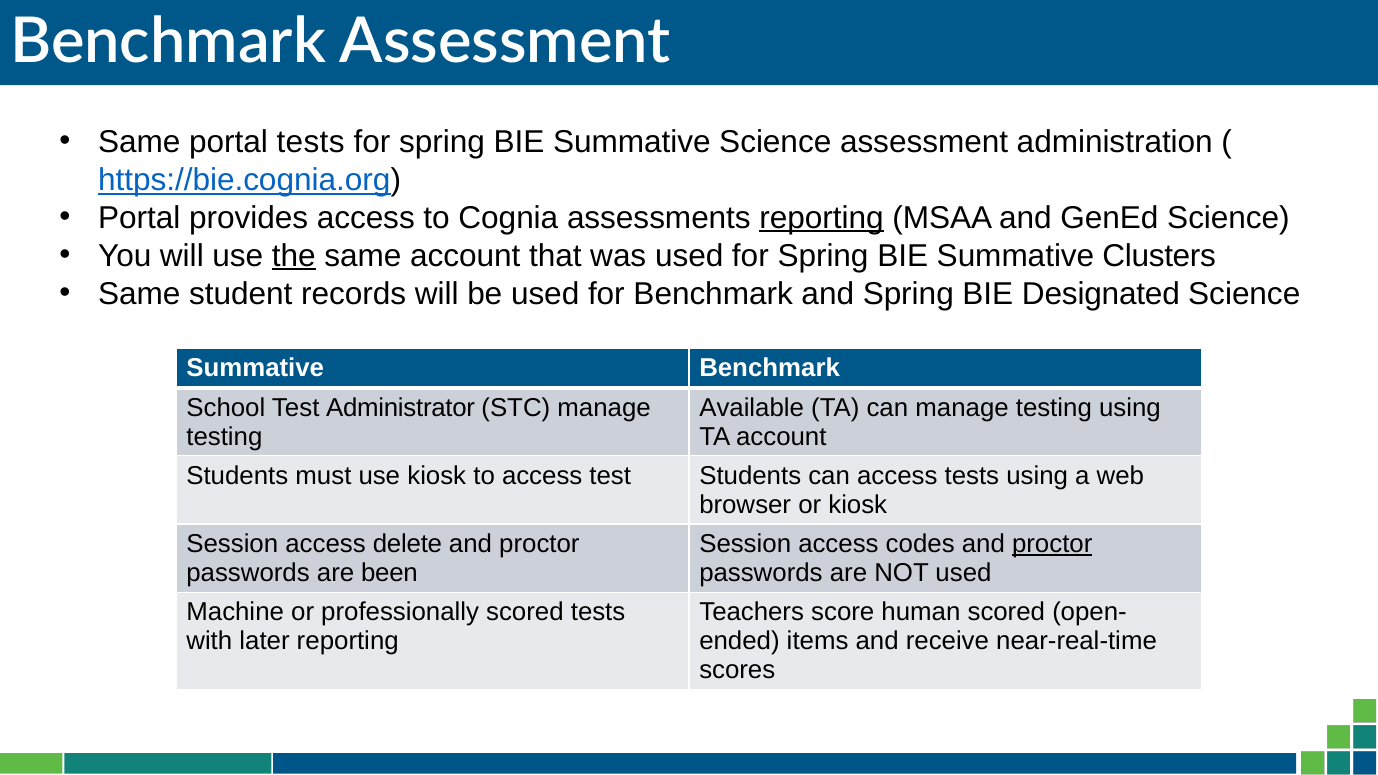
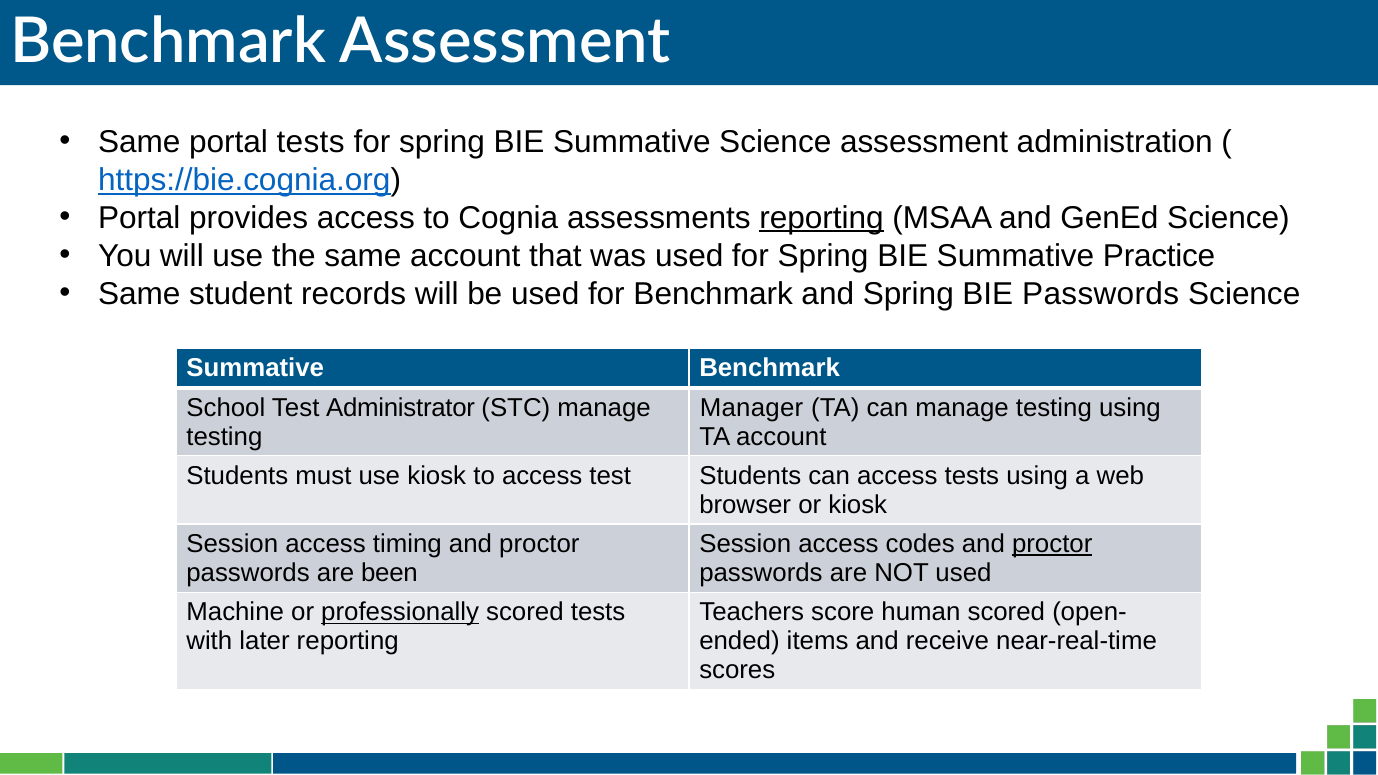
the underline: present -> none (294, 256)
Clusters: Clusters -> Practice (1159, 256)
BIE Designated: Designated -> Passwords (1101, 294)
Available: Available -> Manager (752, 408)
delete: delete -> timing (407, 544)
professionally underline: none -> present (400, 612)
